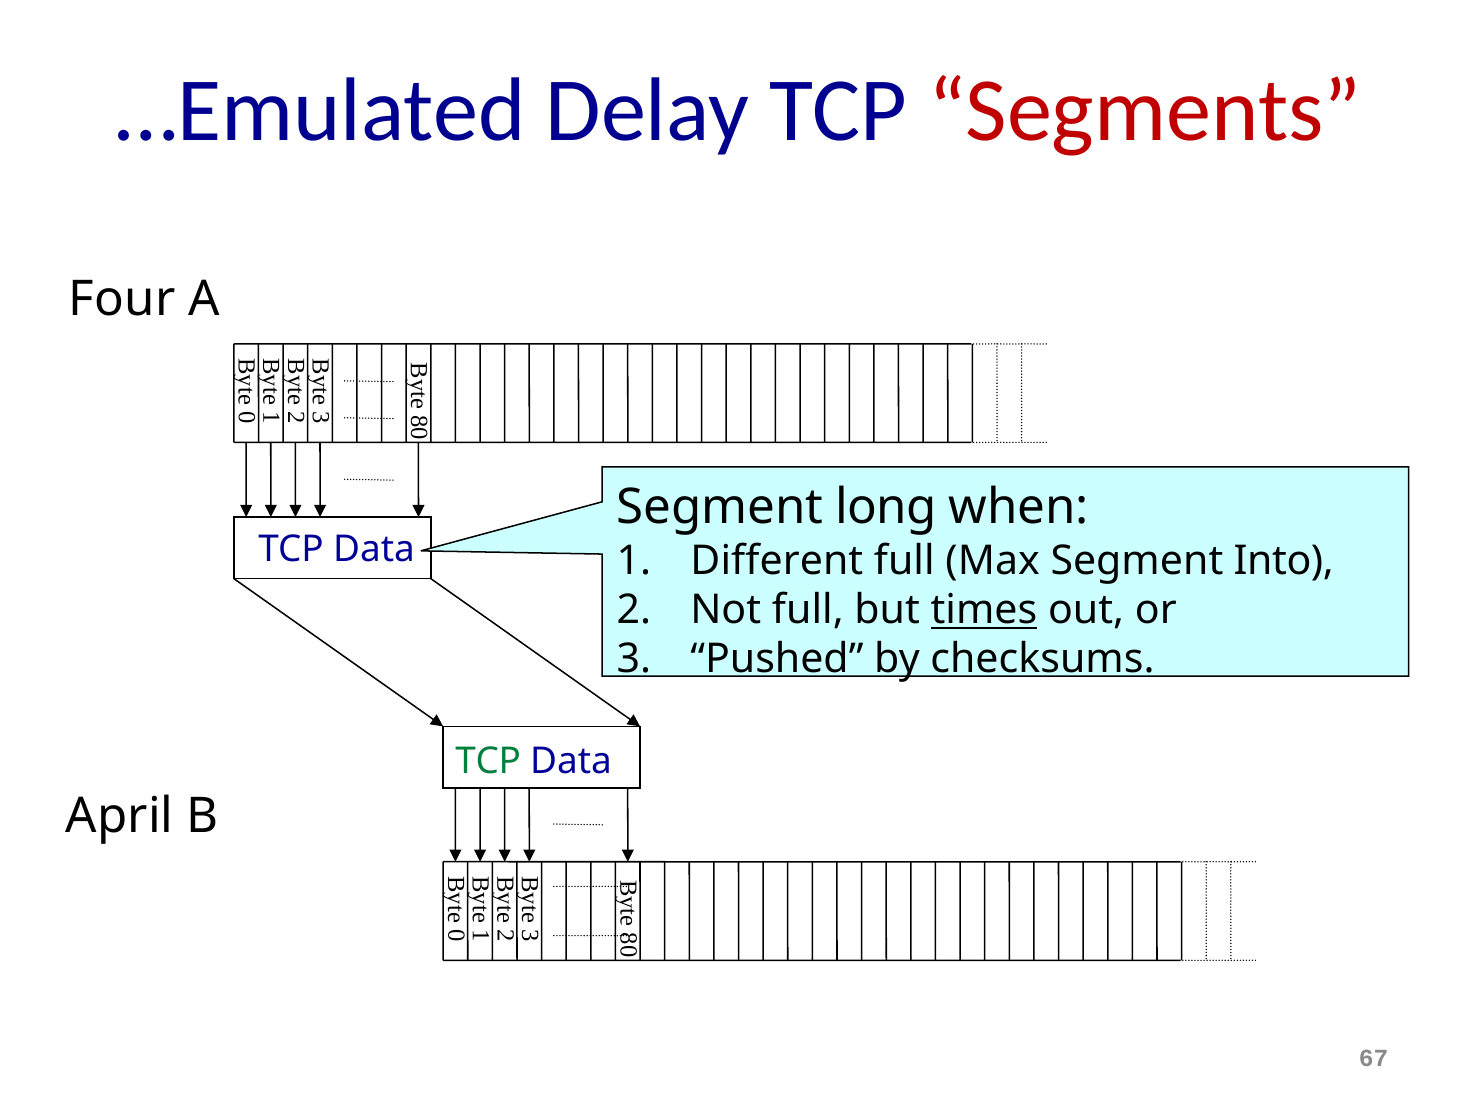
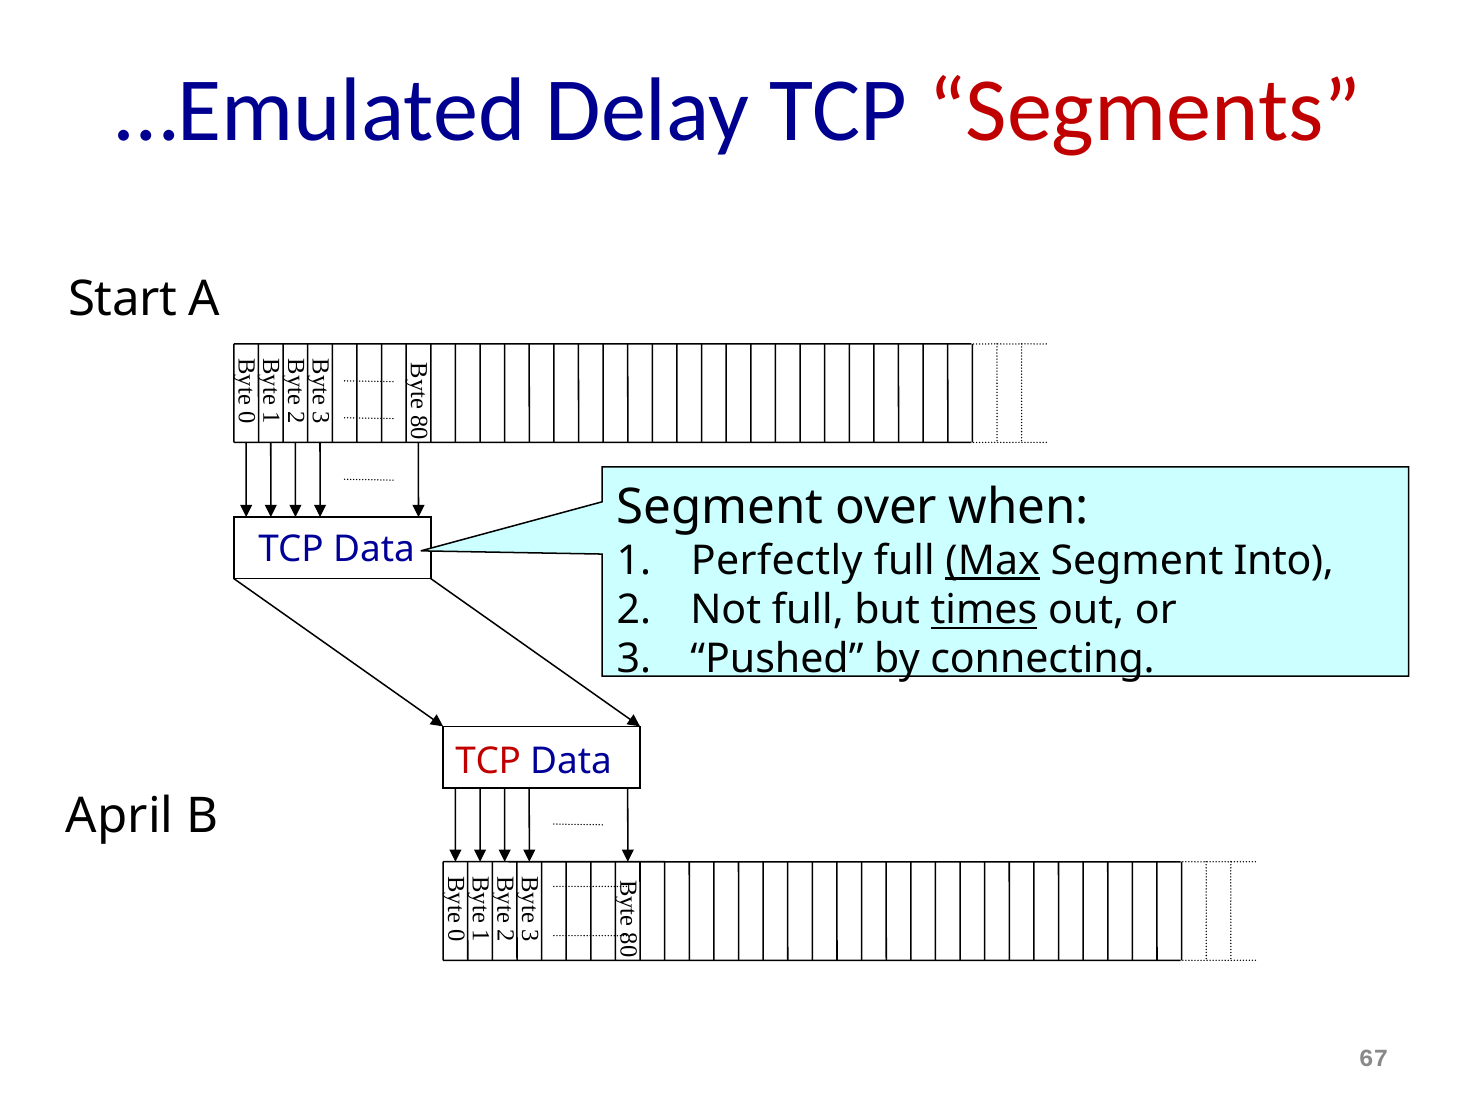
Four: Four -> Start (123, 299)
long: long -> over (886, 507)
Different: Different -> Perfectly (777, 561)
Max underline: none -> present (993, 561)
checksums: checksums -> connecting (1043, 659)
TCP colour: green -> red (488, 761)
